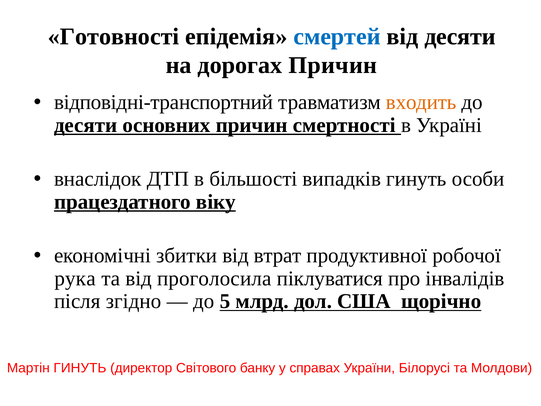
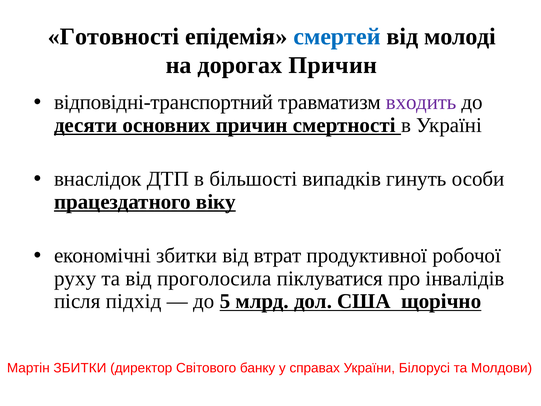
від десяти: десяти -> молоді (460, 36)
входить colour: orange -> purple (421, 102)
рука: рука -> руху (75, 278)
згідно: згідно -> підхід (134, 301)
Мартін ГИНУТЬ: ГИНУТЬ -> ЗБИТКИ (80, 368)
